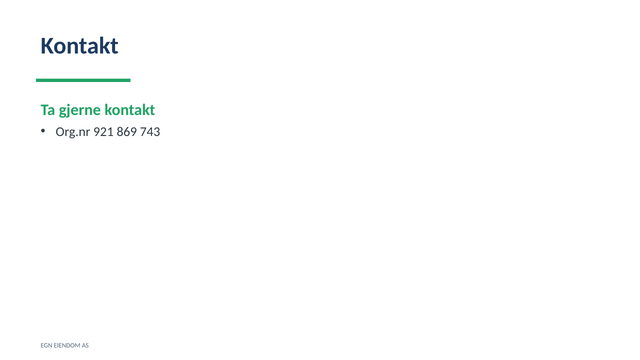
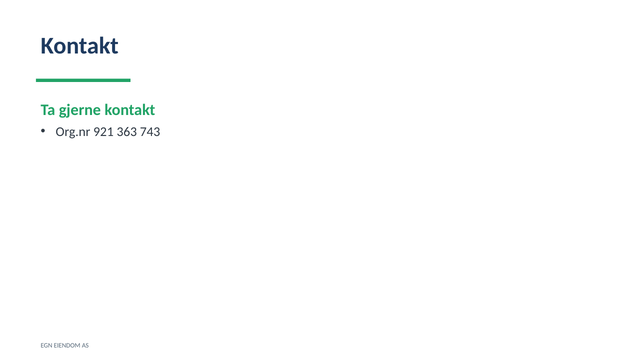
869: 869 -> 363 (127, 132)
